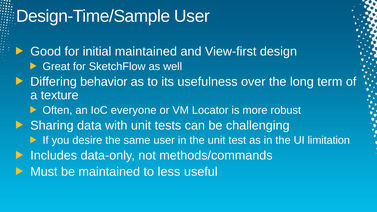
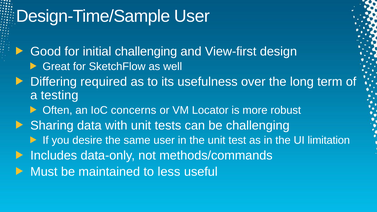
initial maintained: maintained -> challenging (146, 52)
behavior: behavior -> required (104, 82)
texture: texture -> testing (60, 95)
everyone: everyone -> concerns (134, 110)
